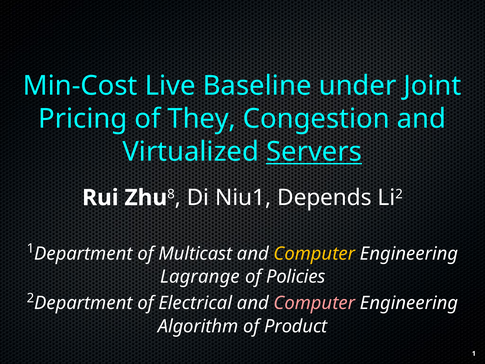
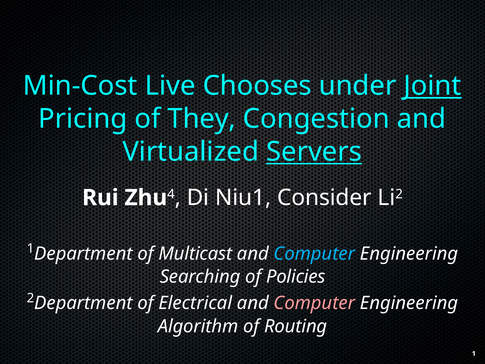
Baseline: Baseline -> Chooses (257, 86)
Joint underline: none -> present (432, 86)
8: 8 -> 4 (171, 194)
Depends: Depends -> Consider (324, 198)
Computer colour: yellow -> light blue (314, 254)
Lagrange: Lagrange -> Searching (200, 277)
Product: Product -> Routing (296, 326)
